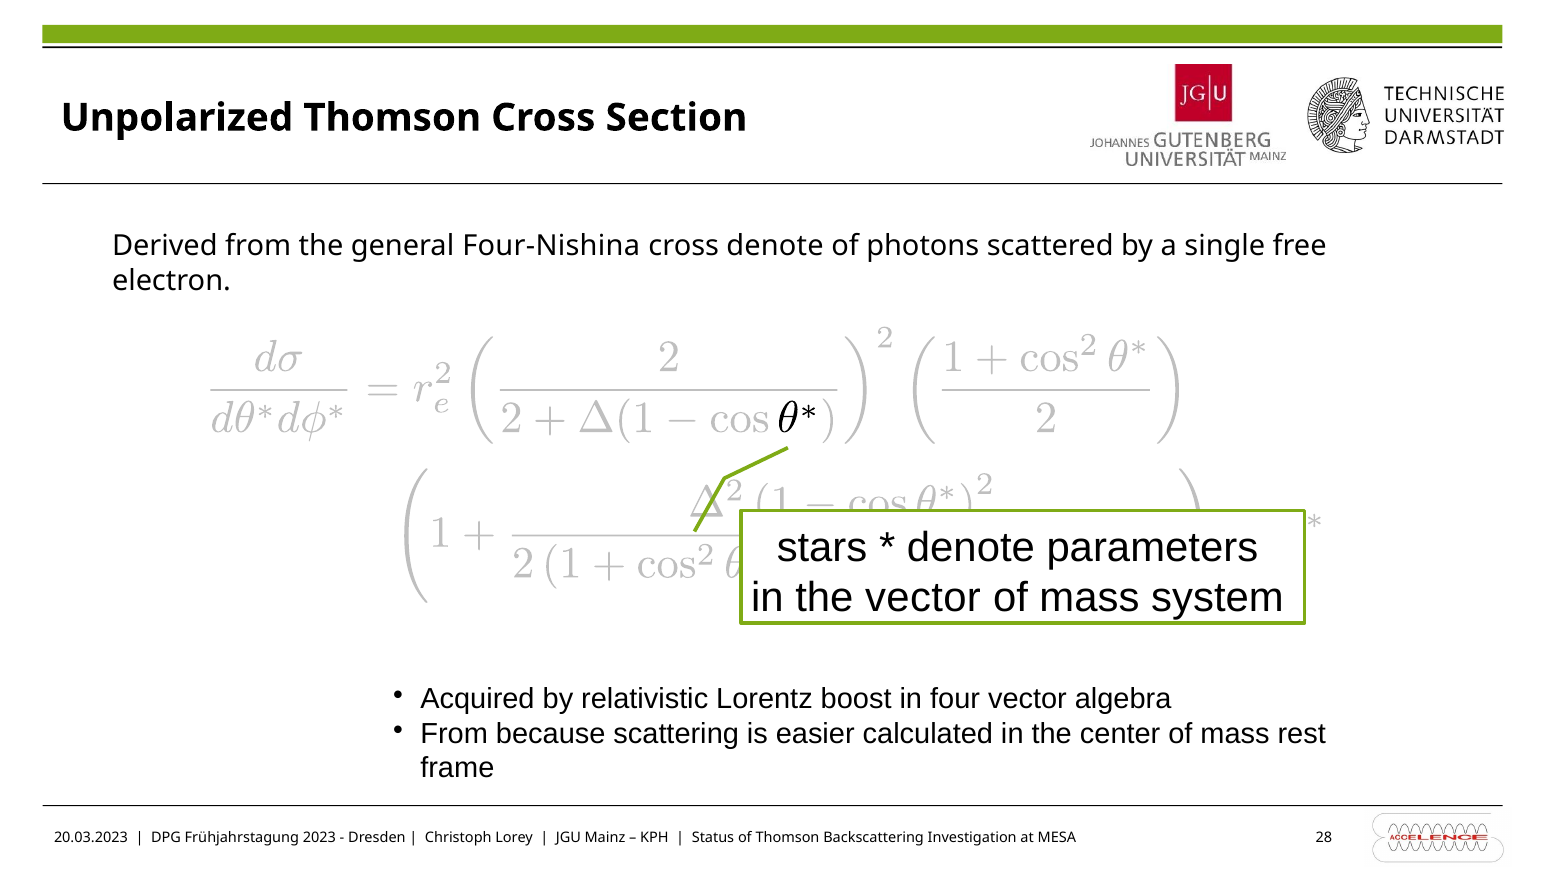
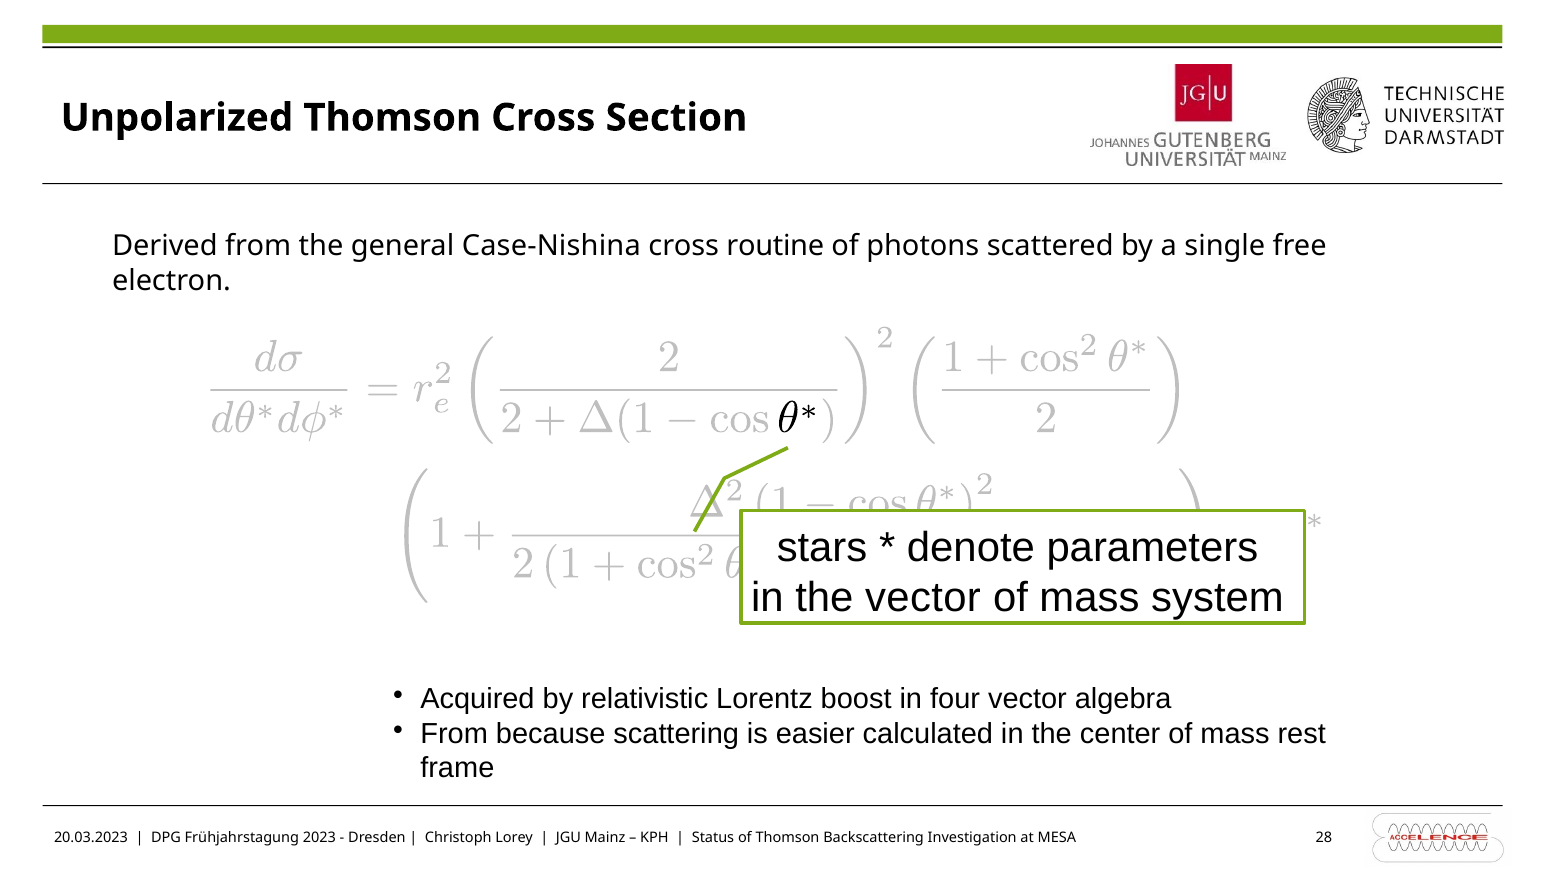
Four-Nishina: Four-Nishina -> Case-Nishina (551, 246)
cross denote: denote -> routine (775, 246)
